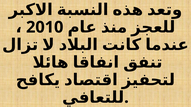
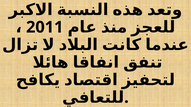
2010: 2010 -> 2011 (45, 27)
